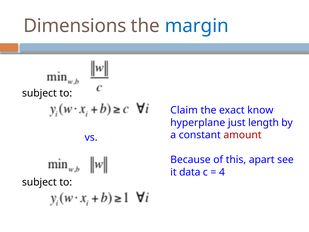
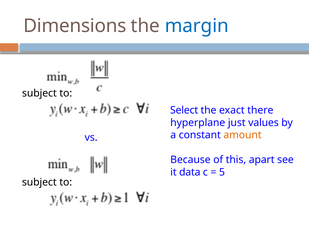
Claim: Claim -> Select (184, 110)
know: know -> there (260, 110)
length: length -> values (263, 123)
amount colour: red -> orange (243, 135)
4: 4 -> 5 (222, 172)
